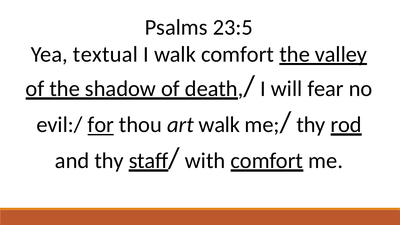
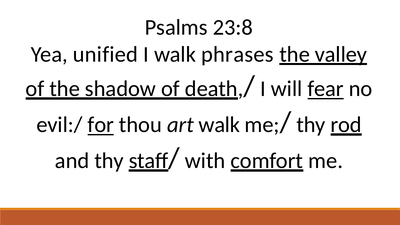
23:5: 23:5 -> 23:8 (233, 27)
textual: textual -> unified (105, 54)
walk comfort: comfort -> phrases (237, 54)
fear underline: none -> present (326, 89)
